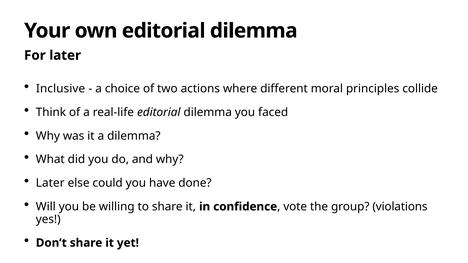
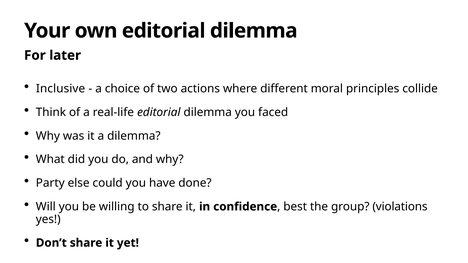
Later: Later -> Party (50, 183)
vote: vote -> best (295, 207)
